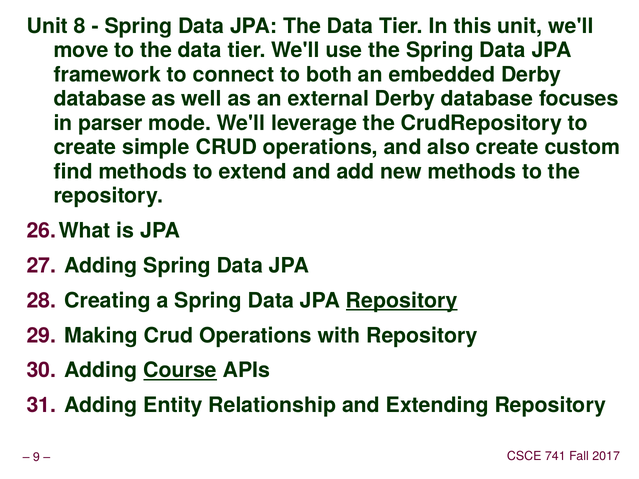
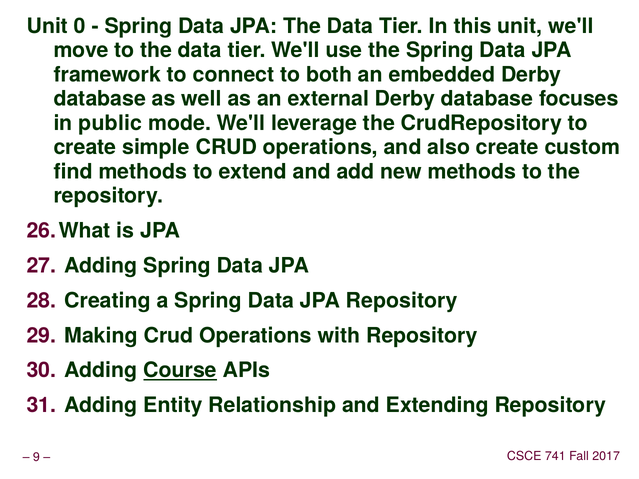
8: 8 -> 0 (80, 26)
parser: parser -> public (110, 123)
Repository underline: present -> none (402, 301)
